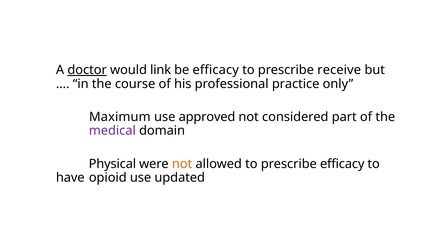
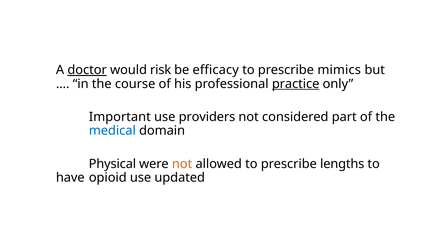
link: link -> risk (161, 70)
receive: receive -> mimics (339, 70)
practice underline: none -> present (296, 84)
Maximum: Maximum -> Important (120, 117)
approved: approved -> providers (207, 117)
medical colour: purple -> blue (112, 131)
prescribe efficacy: efficacy -> lengths (342, 164)
